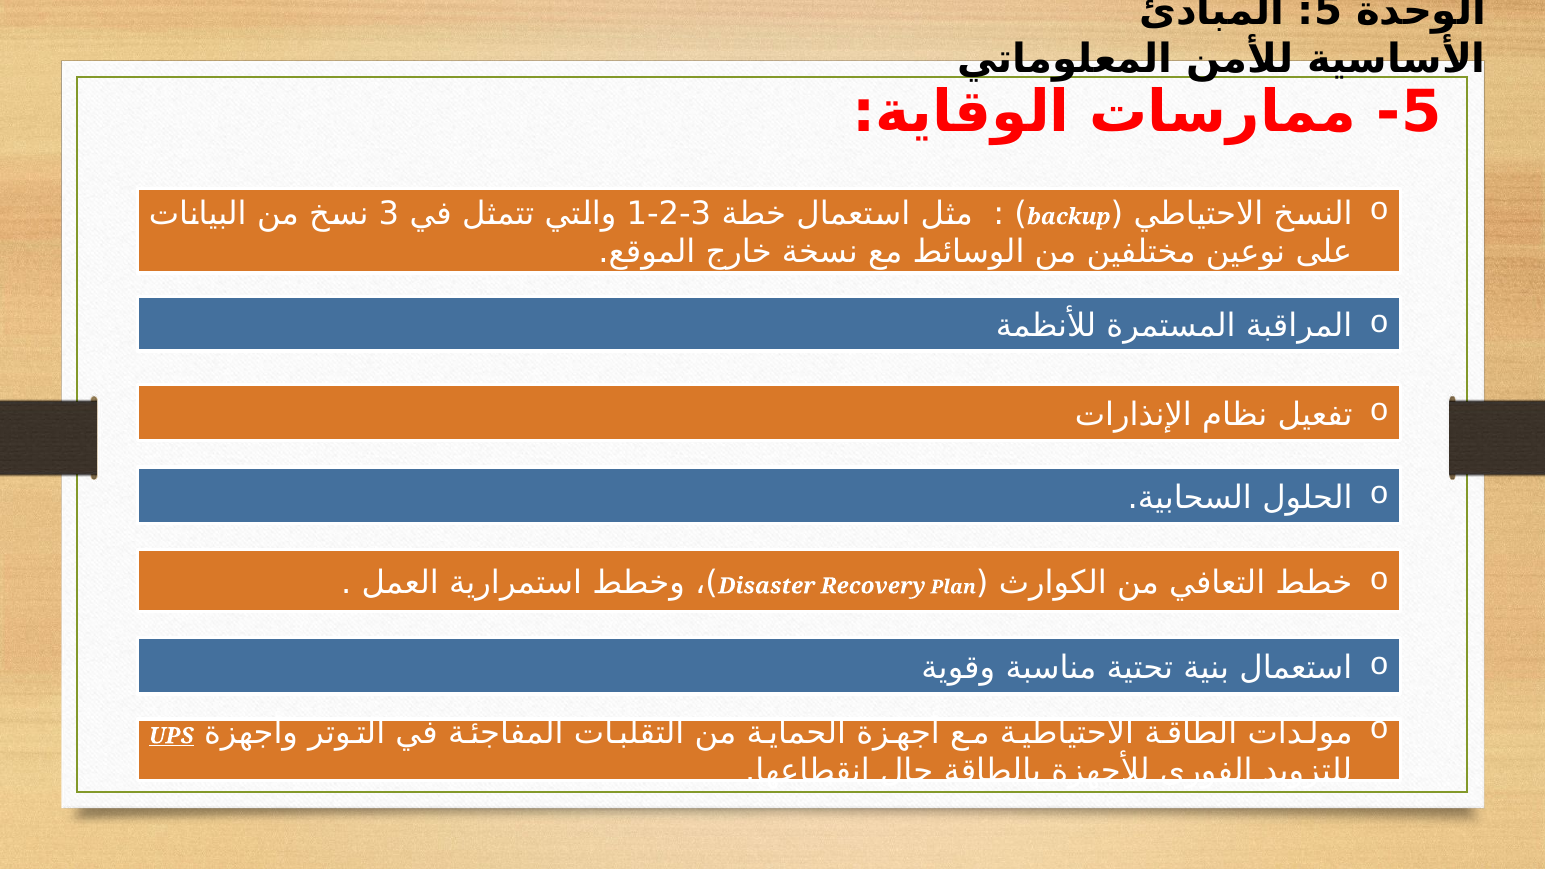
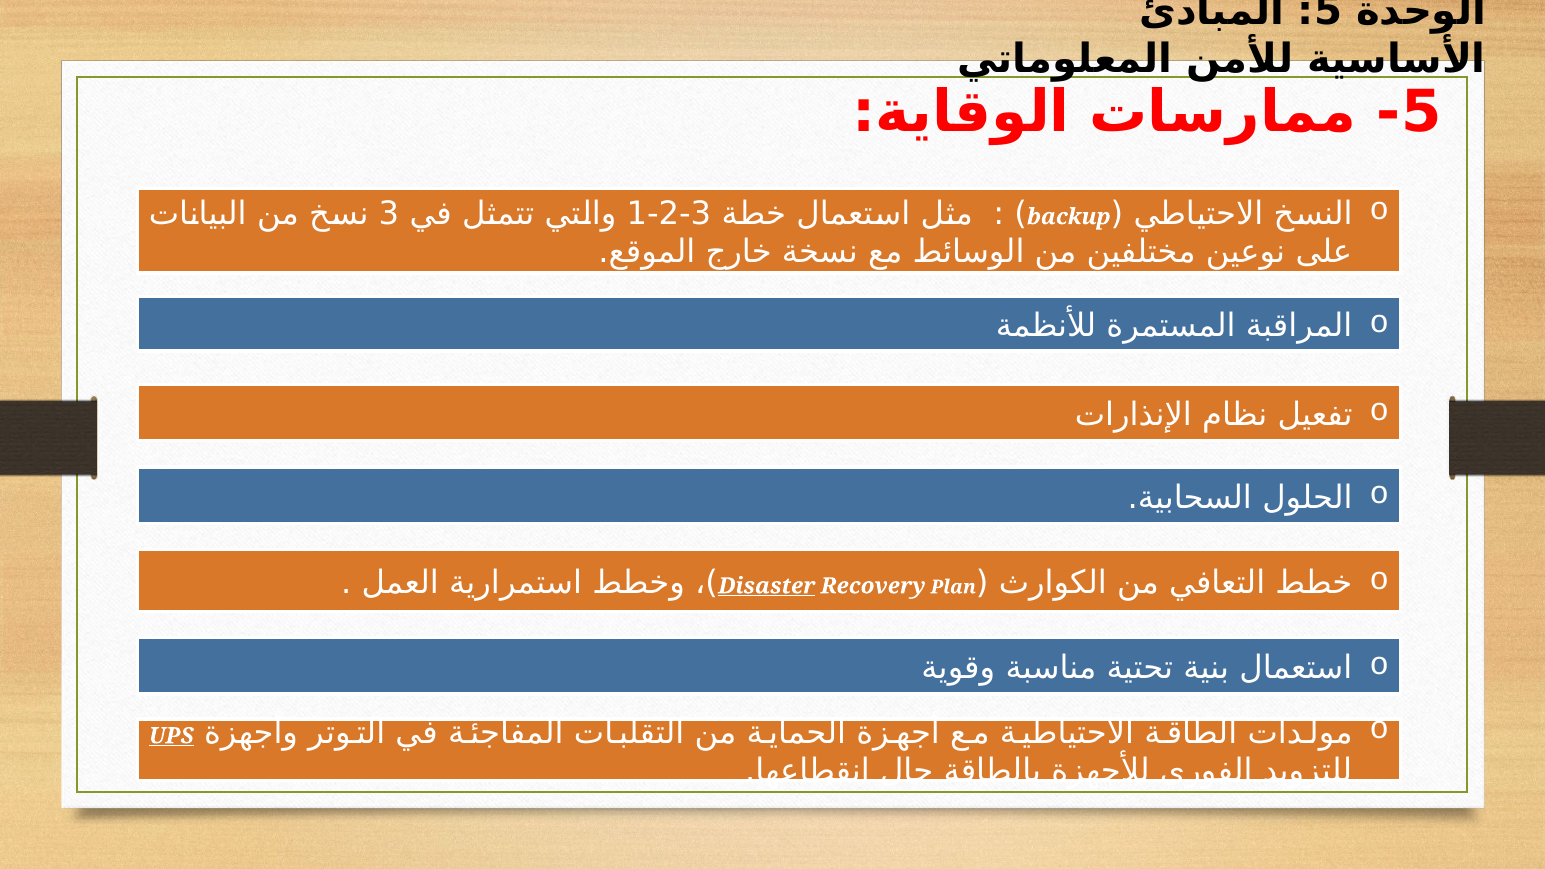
Disaster underline: none -> present (767, 586)
